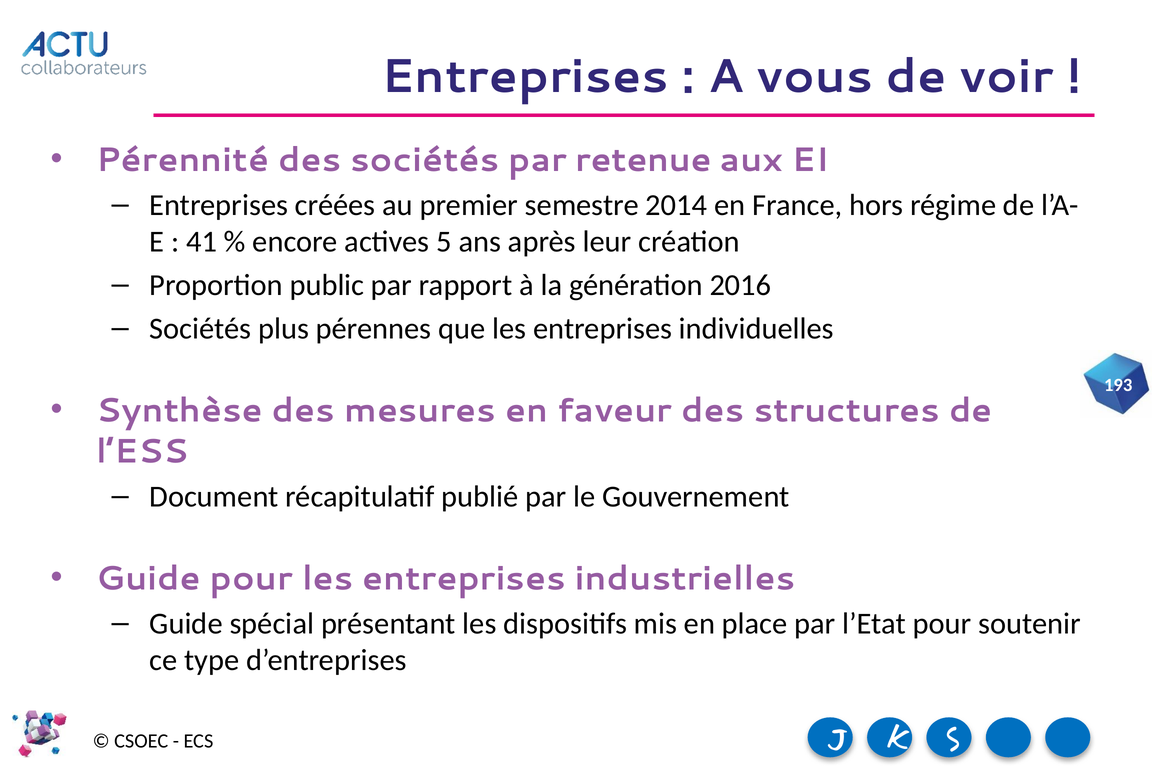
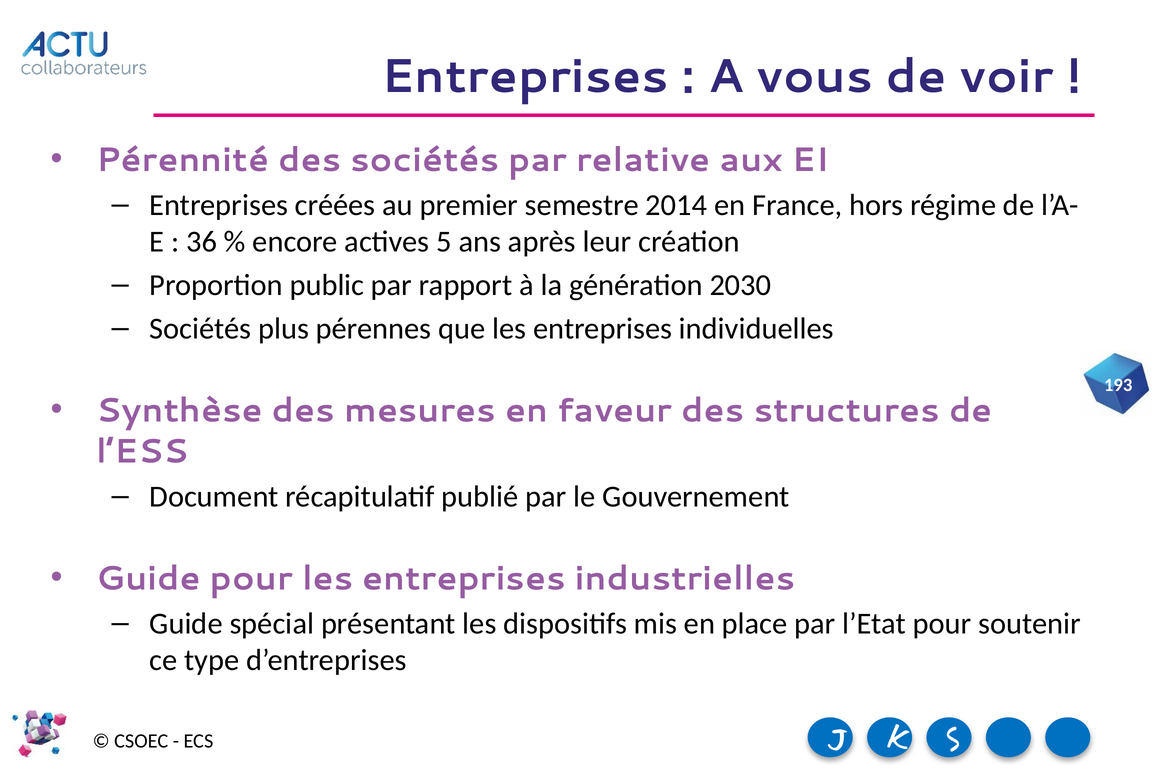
retenue: retenue -> relative (643, 160)
41: 41 -> 36 (202, 242)
2016: 2016 -> 2030 (740, 285)
